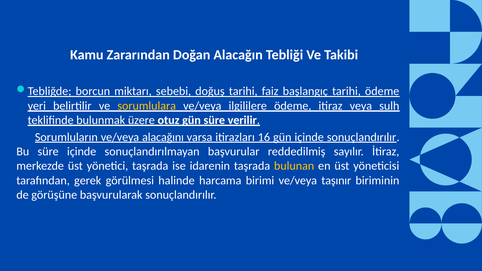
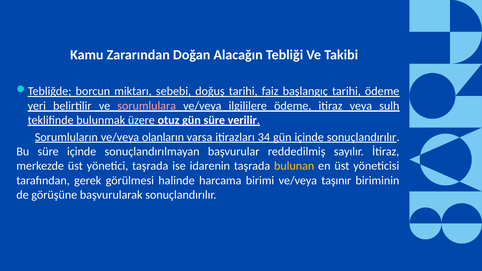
sorumlulara colour: yellow -> pink (147, 106)
alacağını: alacağını -> olanların (163, 137)
16: 16 -> 34 (264, 137)
